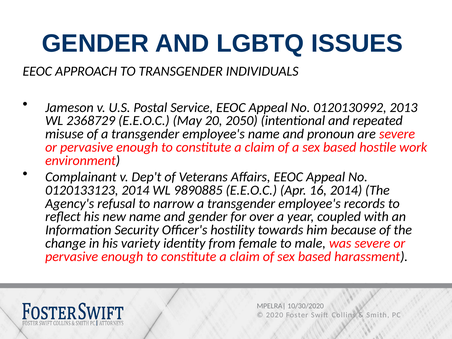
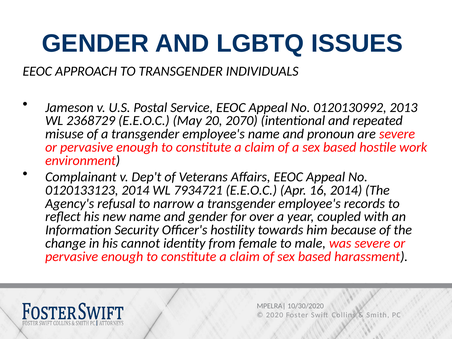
2050: 2050 -> 2070 (242, 121)
9890885: 9890885 -> 7934721 (198, 190)
variety: variety -> cannot (141, 243)
